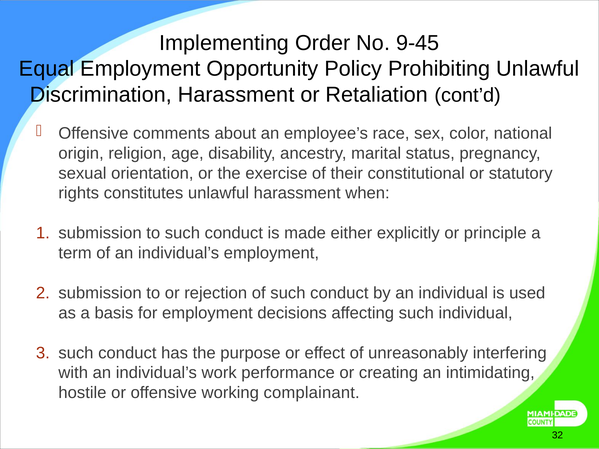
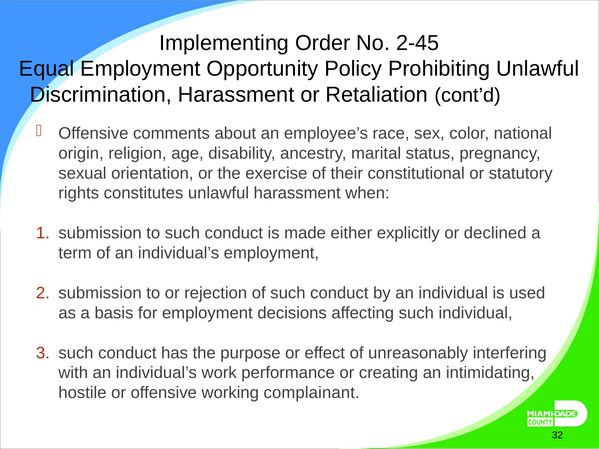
9-45: 9-45 -> 2-45 (418, 43)
principle: principle -> declined (495, 233)
